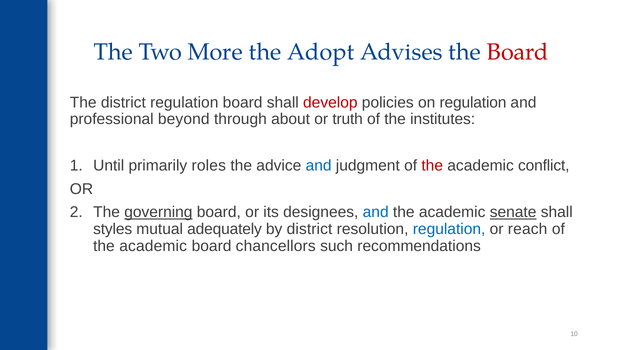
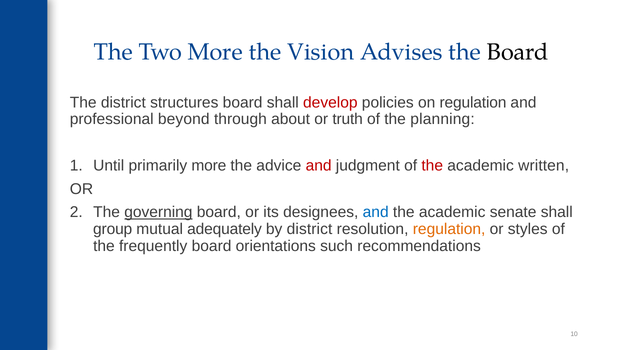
Adopt: Adopt -> Vision (321, 52)
Board colour: red -> black (518, 52)
district regulation: regulation -> structures (184, 102)
institutes: institutes -> planning (443, 119)
primarily roles: roles -> more (209, 166)
and colour: blue -> red (319, 166)
conflict: conflict -> written (544, 166)
senate underline: present -> none (513, 212)
styles: styles -> group (113, 229)
regulation colour: blue -> orange (449, 229)
reach: reach -> styles (528, 229)
academic: academic -> frequently (153, 246)
chancellors: chancellors -> orientations (276, 246)
